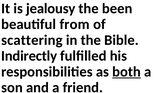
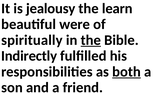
been: been -> learn (117, 8)
from: from -> were (75, 24)
scattering: scattering -> spiritually (32, 40)
the underline: none -> present (91, 40)
